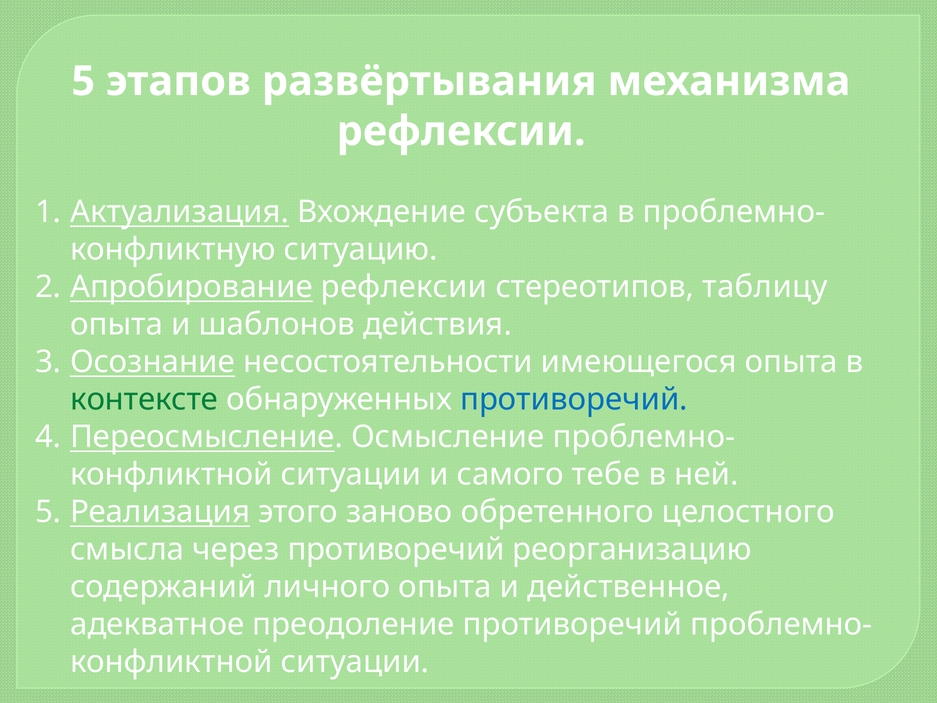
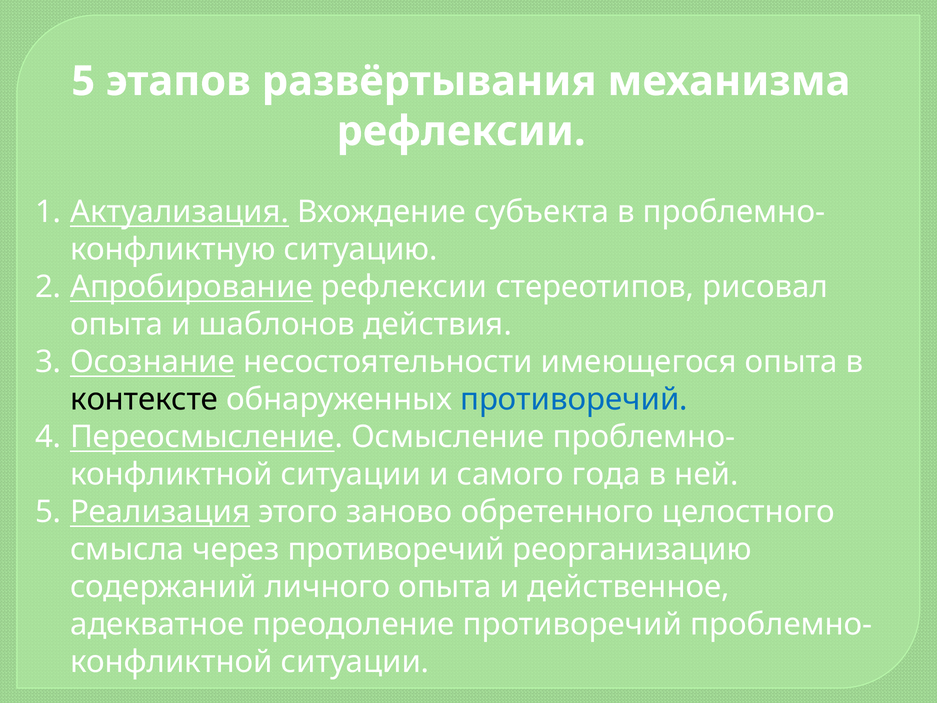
таблицу: таблицу -> рисовал (765, 287)
контексте colour: green -> black (144, 399)
тебе: тебе -> года (606, 474)
